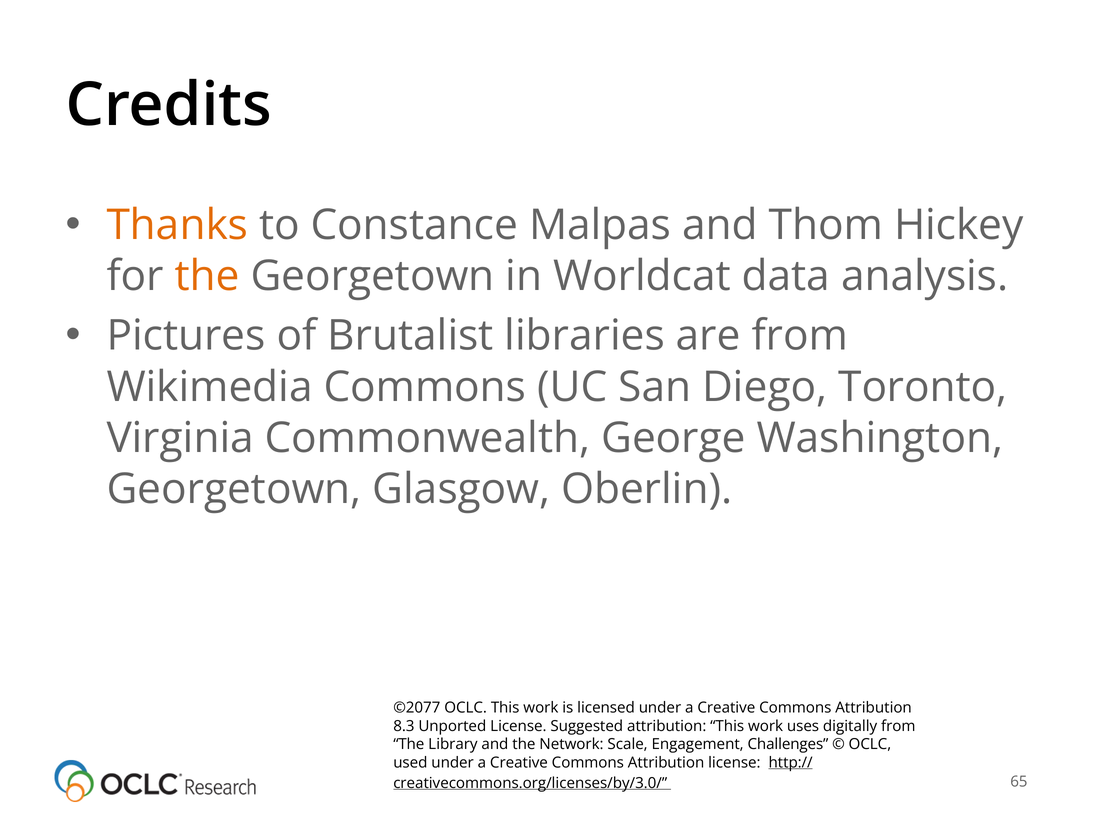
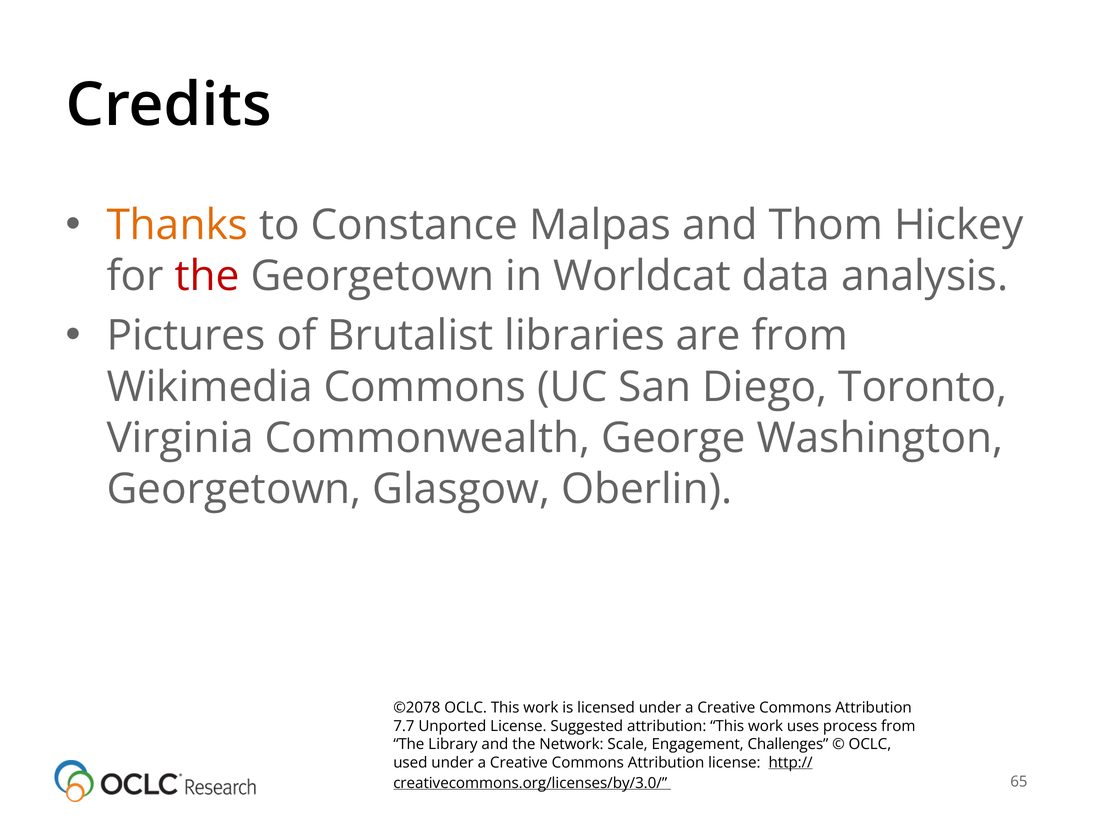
the colour: orange -> red (207, 276)
©2077: ©2077 -> ©2078 (417, 708)
8.3: 8.3 -> 7.7 (404, 726)
digitally: digitally -> process (850, 726)
